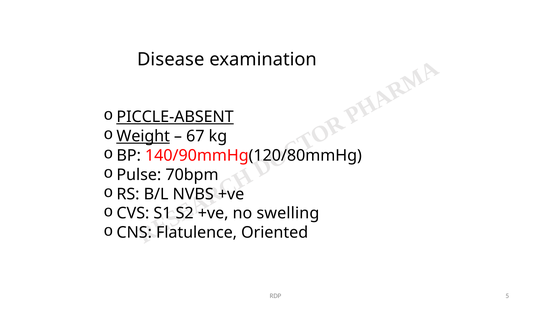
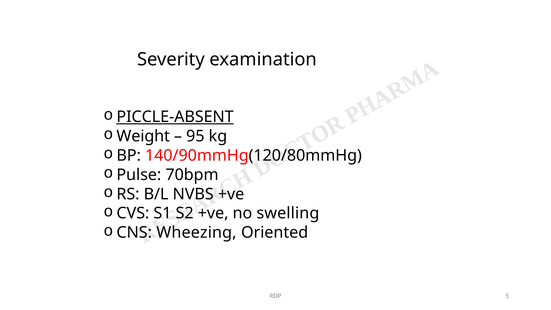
Disease: Disease -> Severity (171, 60)
Weight underline: present -> none (143, 136)
67: 67 -> 95 (195, 136)
Flatulence: Flatulence -> Wheezing (196, 233)
